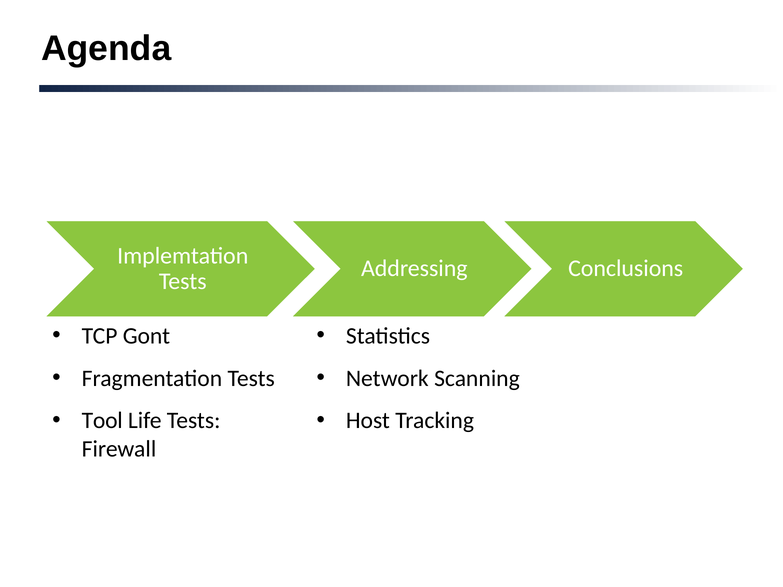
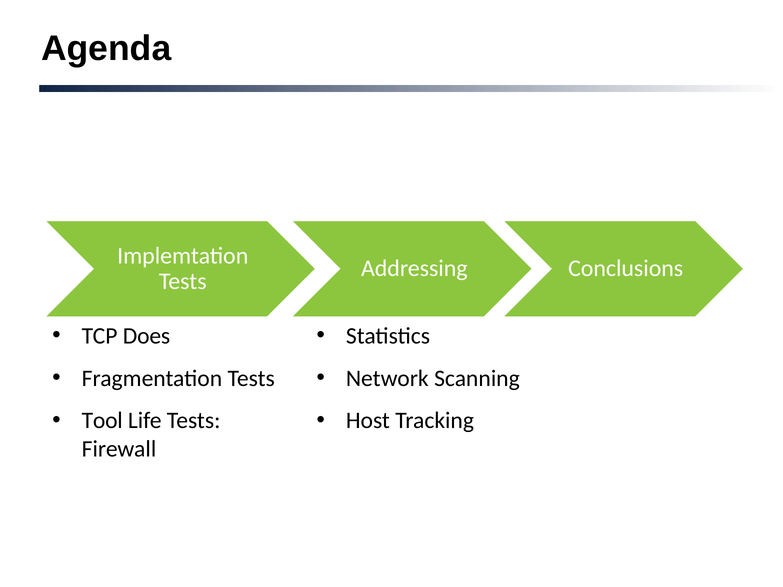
Gont: Gont -> Does (147, 336)
